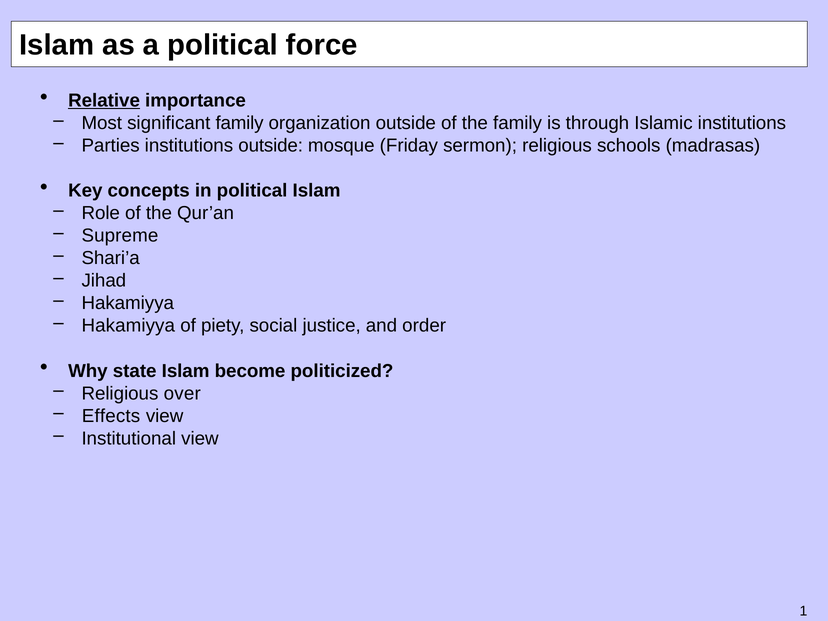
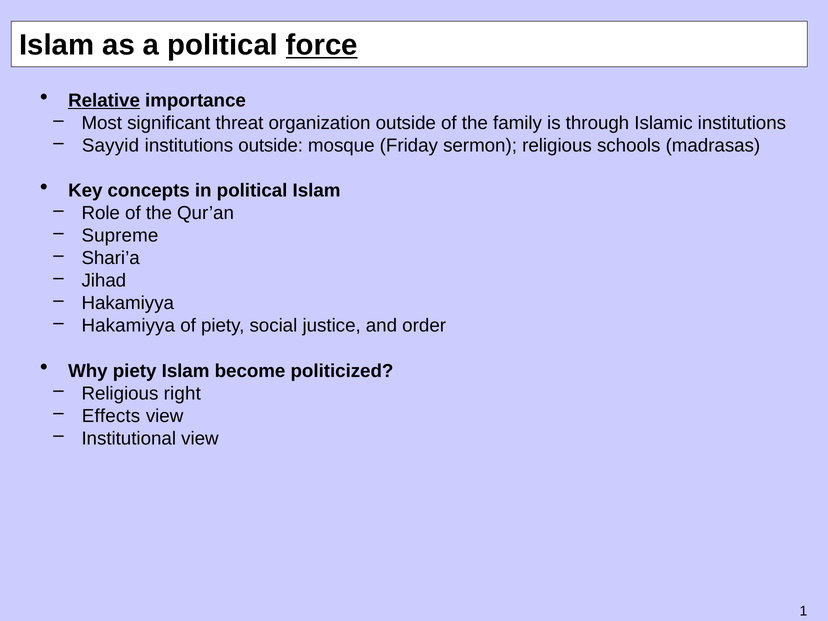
force underline: none -> present (322, 45)
significant family: family -> threat (239, 123)
Parties: Parties -> Sayyid (110, 146)
Why state: state -> piety (135, 371)
over: over -> right (182, 393)
